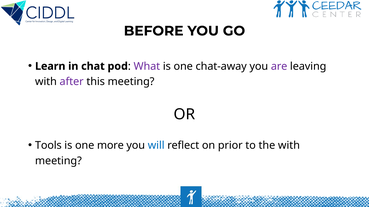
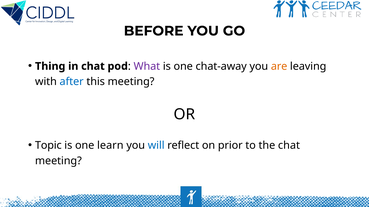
Learn: Learn -> Thing (50, 66)
are colour: purple -> orange (279, 66)
after colour: purple -> blue (72, 82)
Tools: Tools -> Topic (48, 146)
more: more -> learn (110, 146)
the with: with -> chat (289, 146)
